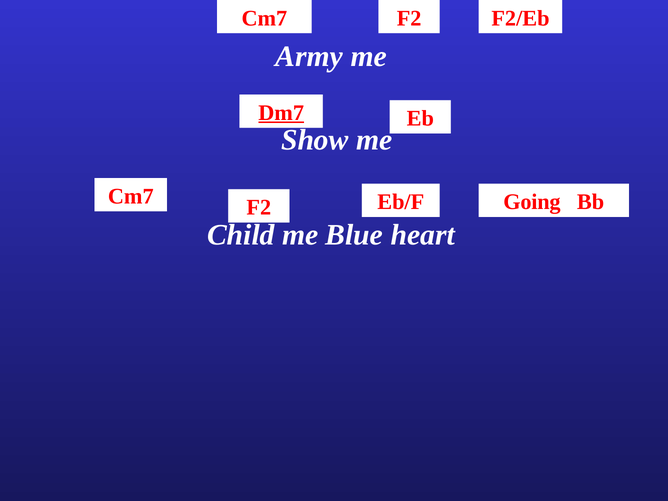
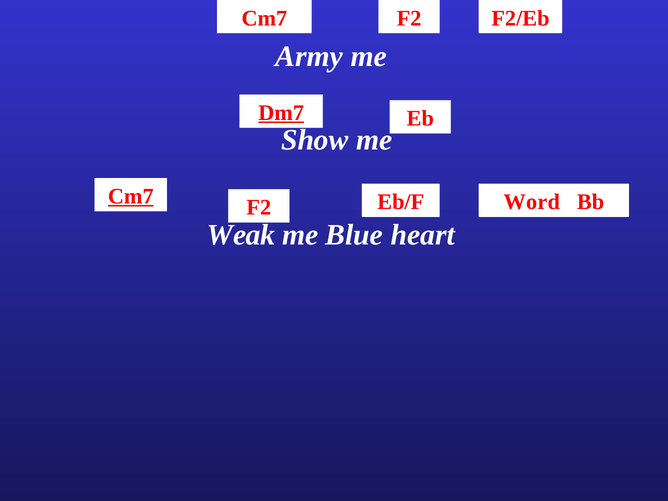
Cm7 underline: none -> present (131, 196)
Going: Going -> Word (532, 202)
Child: Child -> Weak (241, 235)
